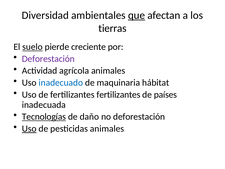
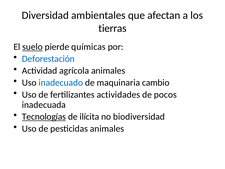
que underline: present -> none (137, 15)
creciente: creciente -> químicas (88, 47)
Deforestación colour: purple -> blue (48, 59)
hábitat: hábitat -> cambio (156, 83)
fertilizantes fertilizantes: fertilizantes -> actividades (118, 94)
países: países -> pocos (165, 94)
daño: daño -> ilícita (89, 117)
no deforestación: deforestación -> biodiversidad (139, 117)
Uso underline: present -> none (29, 128)
